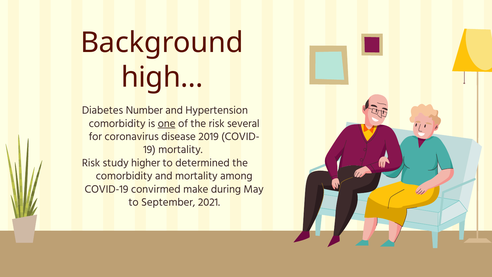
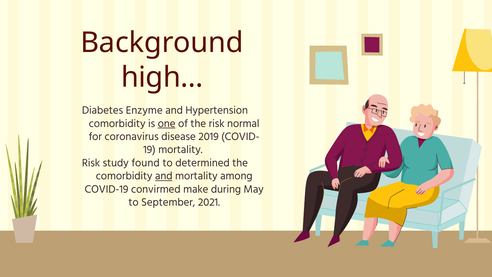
Number: Number -> Enzyme (144, 110)
several: several -> normal (243, 123)
higher: higher -> found (146, 163)
and underline: none -> present (164, 176)
